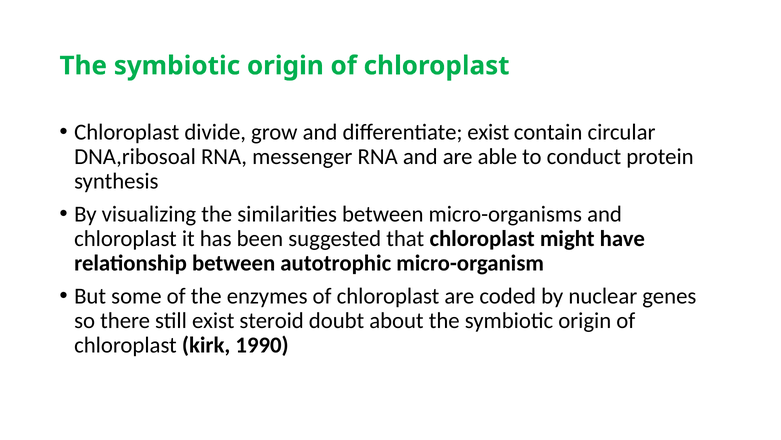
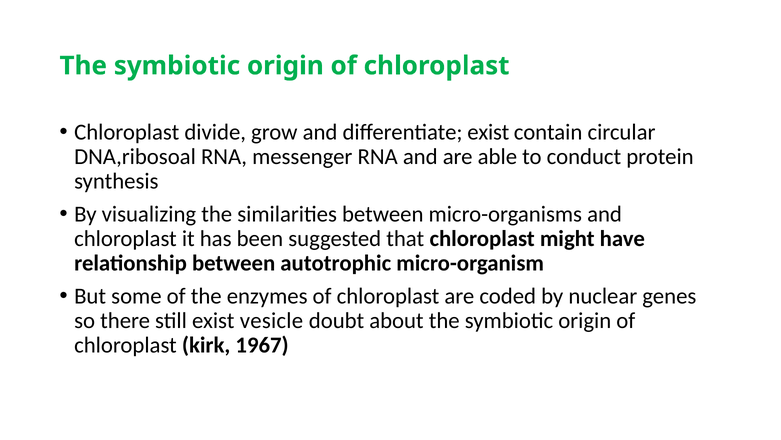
steroid: steroid -> vesicle (271, 320)
1990: 1990 -> 1967 (262, 345)
